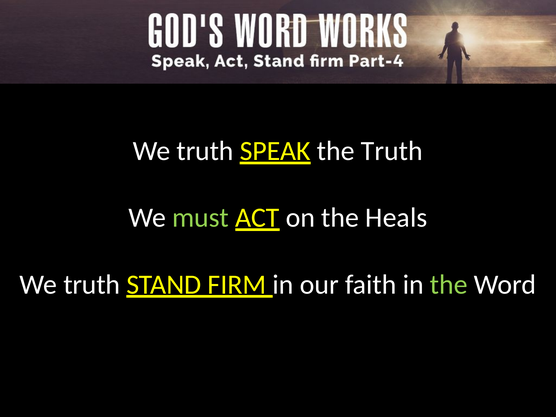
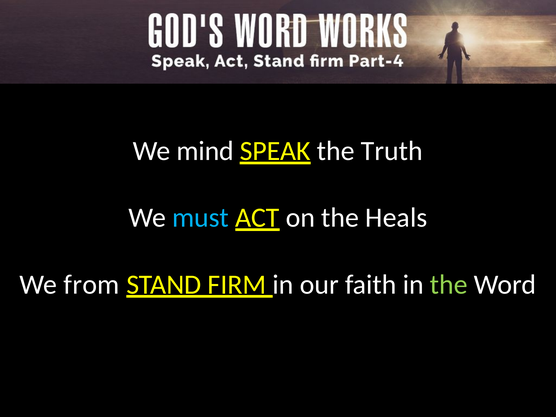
truth: truth -> mind (205, 151)
must colour: light green -> light blue (201, 218)
truth: truth -> from (92, 285)
